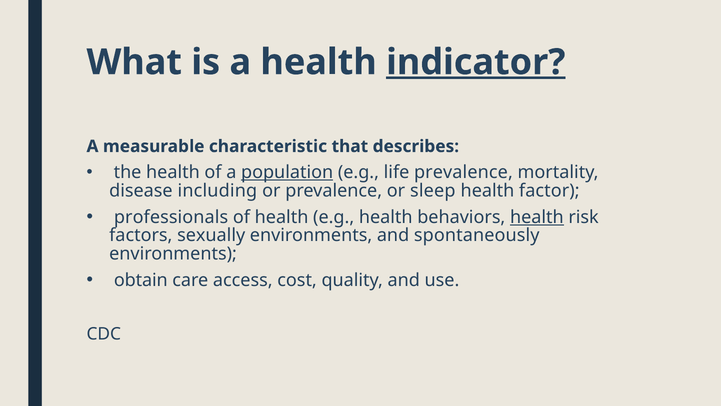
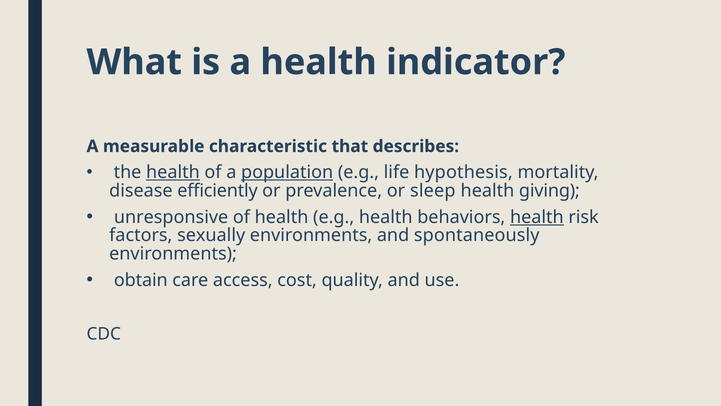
indicator underline: present -> none (476, 62)
health underline: none -> present (173, 172)
life prevalence: prevalence -> hypothesis (463, 172)
including: including -> efficiently (218, 191)
factor: factor -> giving (549, 191)
professionals: professionals -> unresponsive (171, 217)
